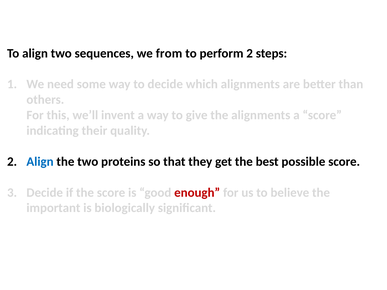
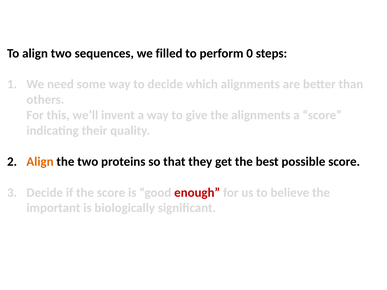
from: from -> filled (169, 53)
perform 2: 2 -> 0 (250, 53)
Align colour: blue -> orange (40, 162)
